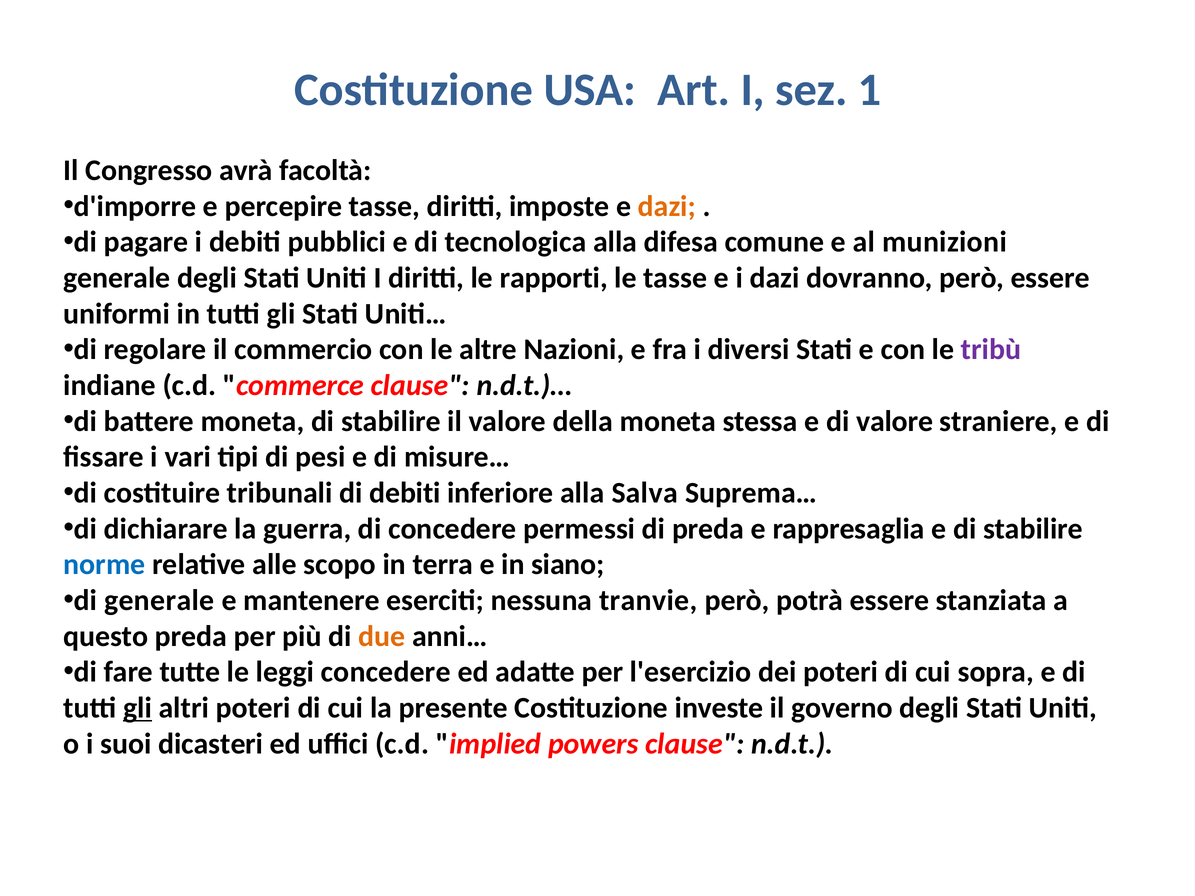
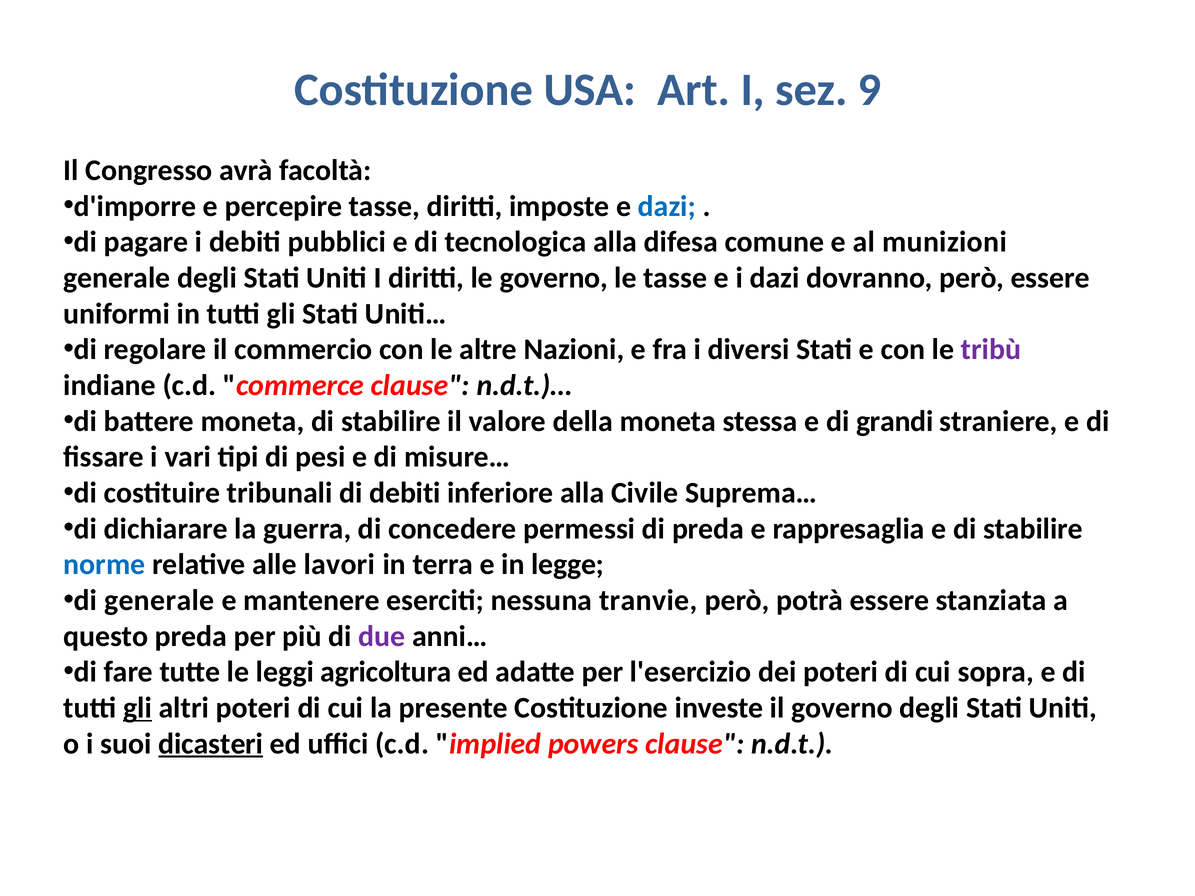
1: 1 -> 9 (870, 90)
dazi colour: orange -> blue (667, 206)
le rapporti: rapporti -> governo (554, 278)
di valore: valore -> grandi (895, 421)
Salva: Salva -> Civile (645, 493)
scopo: scopo -> lavori (339, 565)
siano: siano -> legge (568, 565)
due colour: orange -> purple (382, 636)
leggi concedere: concedere -> agricoltura (386, 672)
dicasteri underline: none -> present (211, 744)
